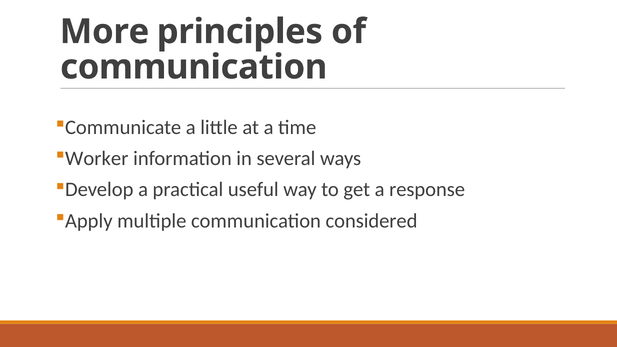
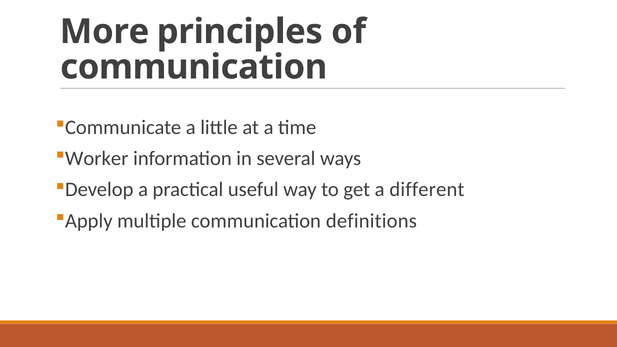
response: response -> different (427, 190)
considered: considered -> definitions (371, 221)
